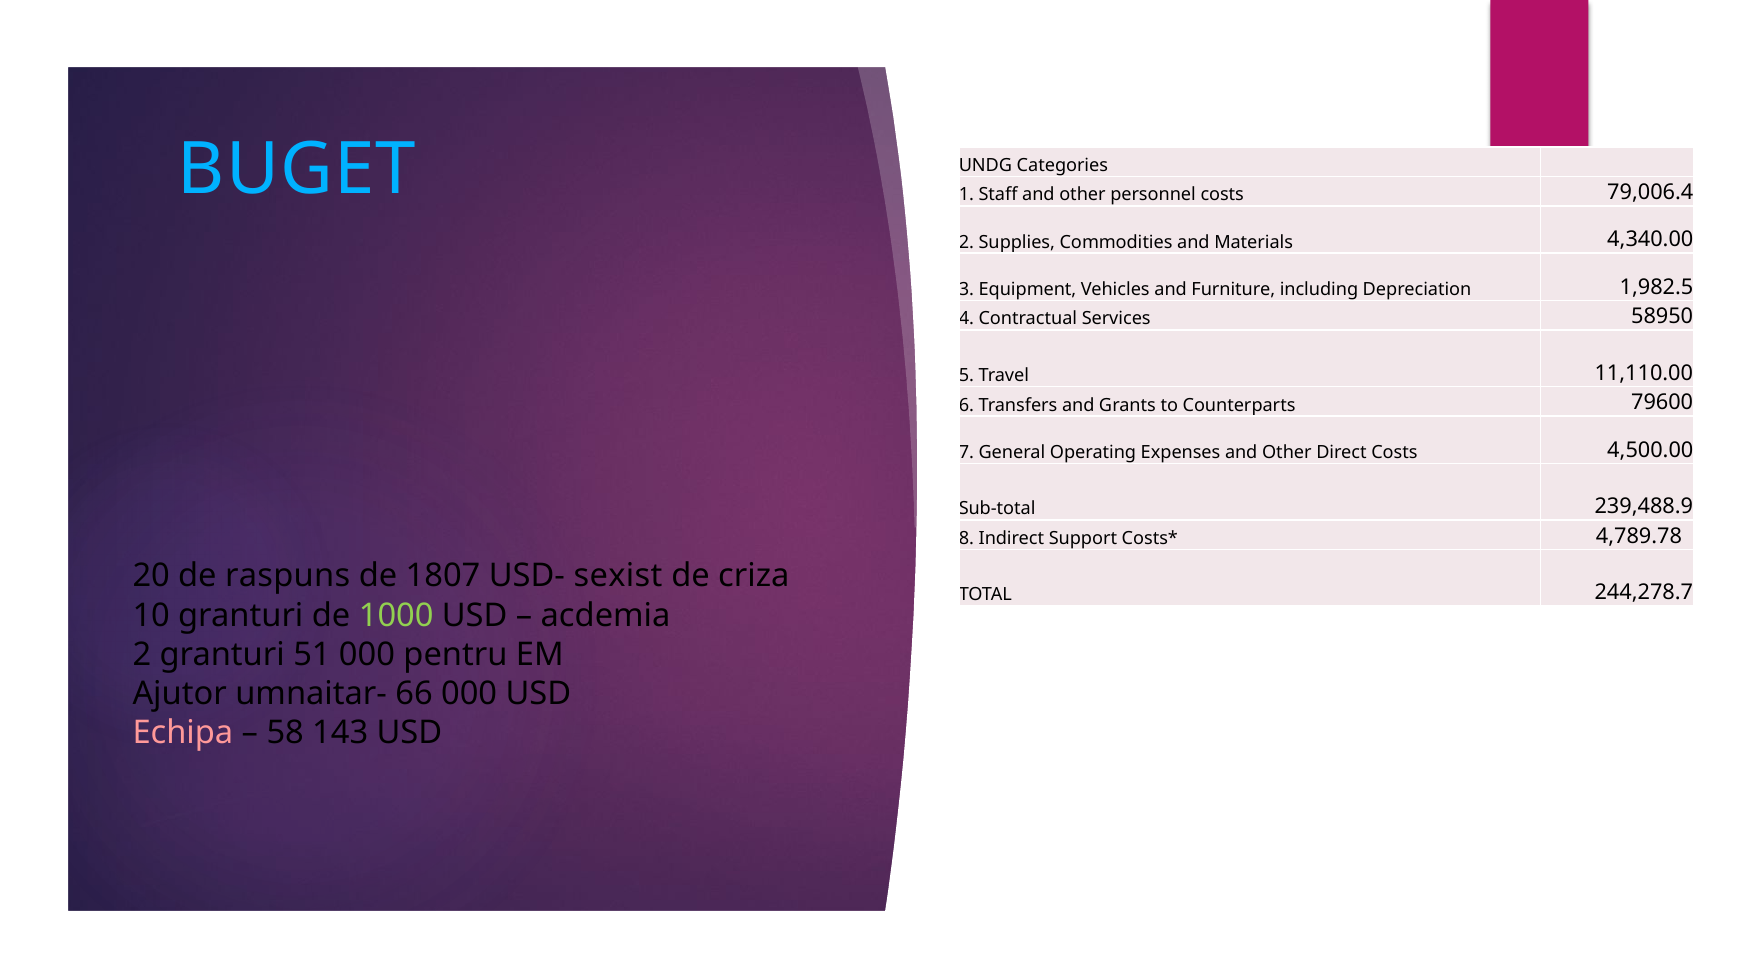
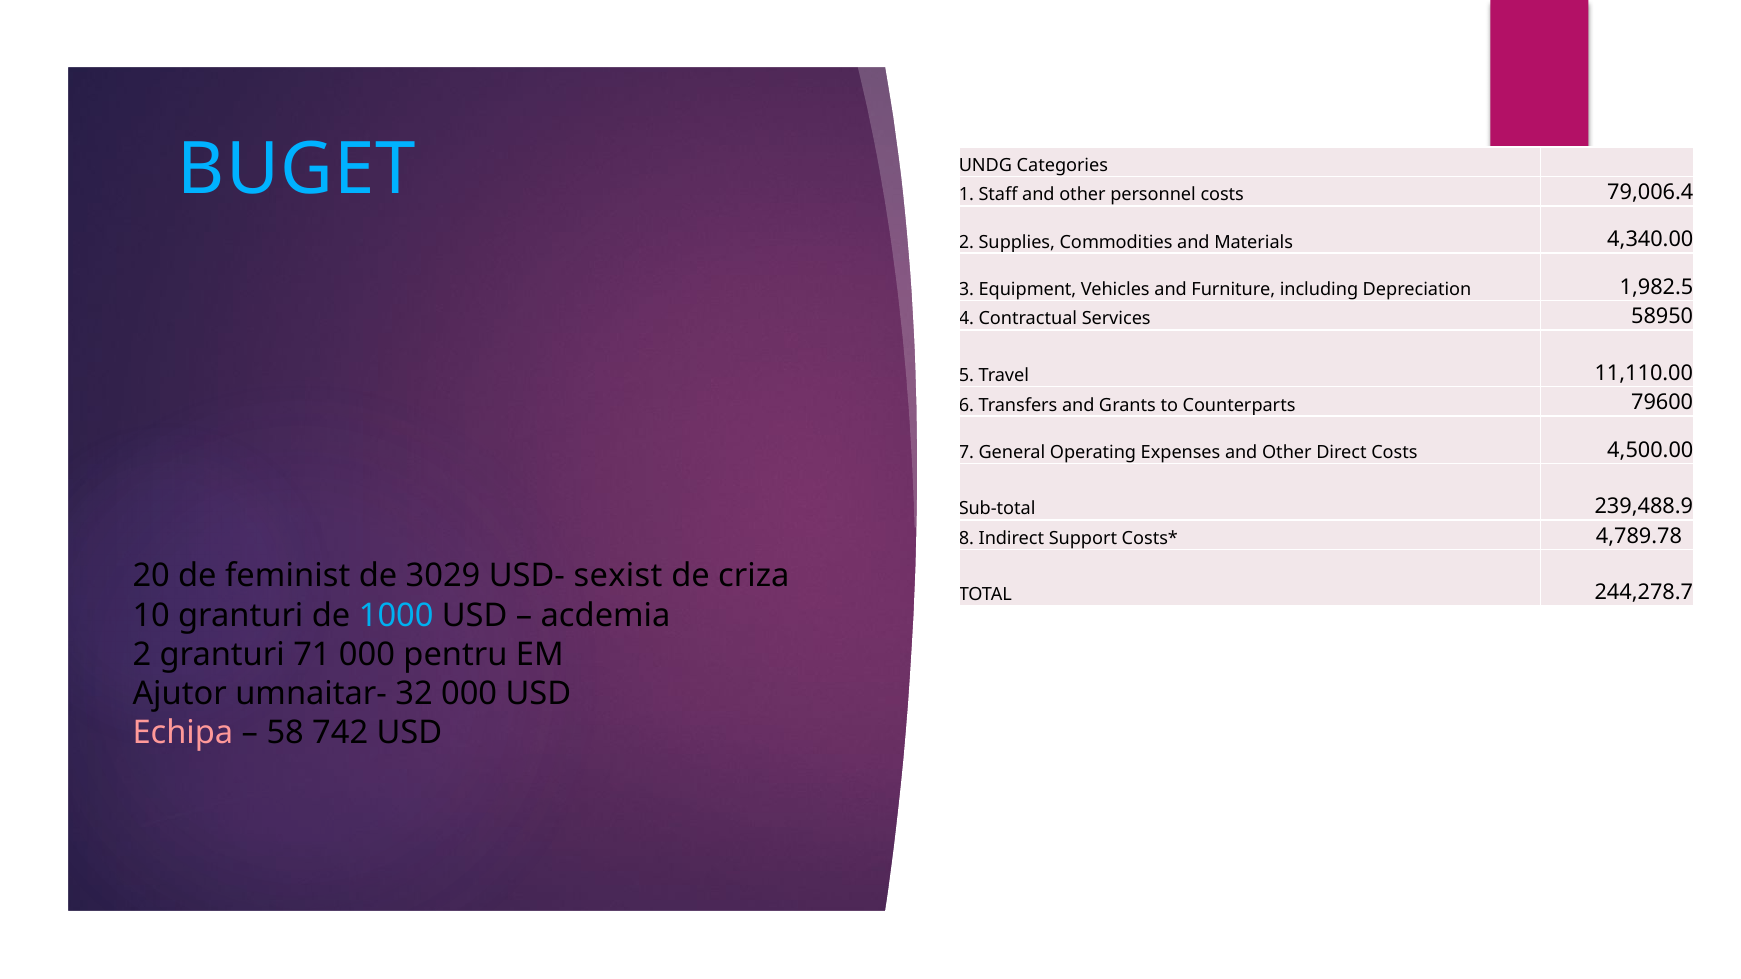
raspuns: raspuns -> feminist (288, 576)
1807: 1807 -> 3029 (443, 576)
1000 colour: light green -> light blue (396, 616)
51: 51 -> 71 (312, 655)
66: 66 -> 32 (414, 694)
143: 143 -> 742 (340, 733)
